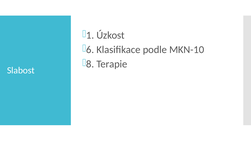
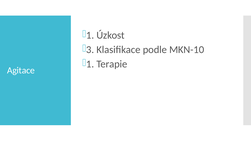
6: 6 -> 3 (90, 50)
8: 8 -> 1 (90, 64)
Slabost: Slabost -> Agitace (21, 70)
